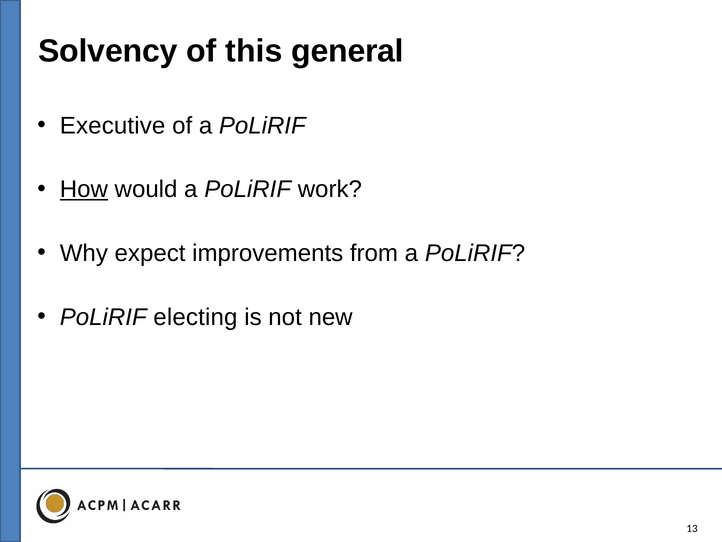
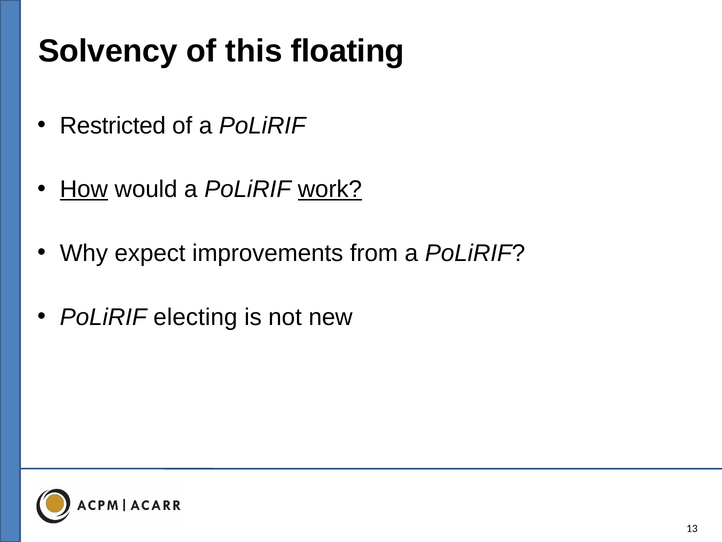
general: general -> floating (348, 51)
Executive: Executive -> Restricted (113, 126)
work underline: none -> present (330, 189)
